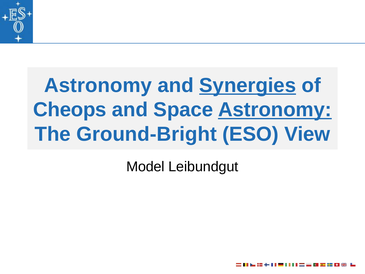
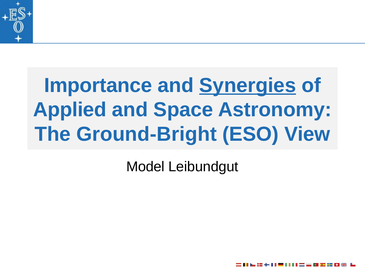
Astronomy: Astronomy -> Importance (98, 85)
Cheops: Cheops -> Applied (70, 110)
Astronomy underline: present -> none (275, 110)
